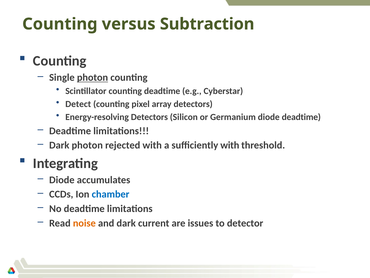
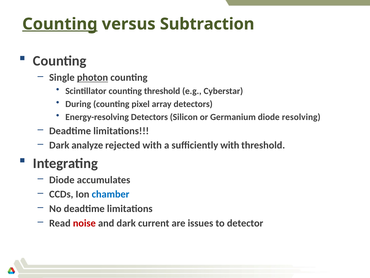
Counting underline: none -> present (60, 24)
counting deadtime: deadtime -> threshold (162, 91)
Detect: Detect -> During (78, 104)
diode deadtime: deadtime -> resolving (301, 117)
Dark photon: photon -> analyze (87, 145)
noise colour: orange -> red (84, 223)
